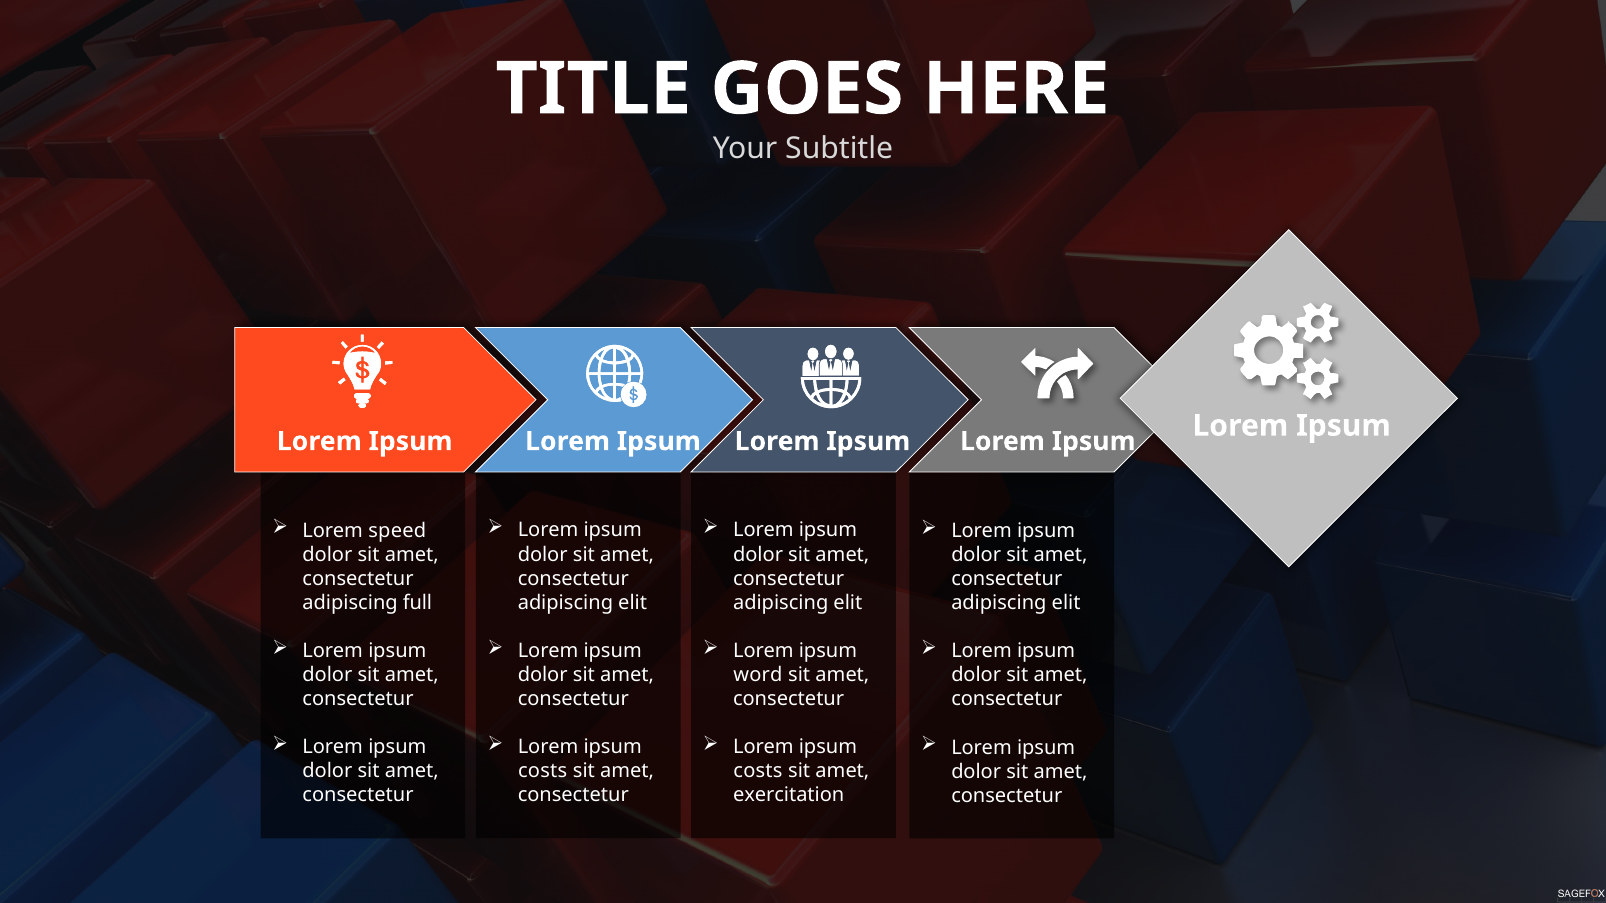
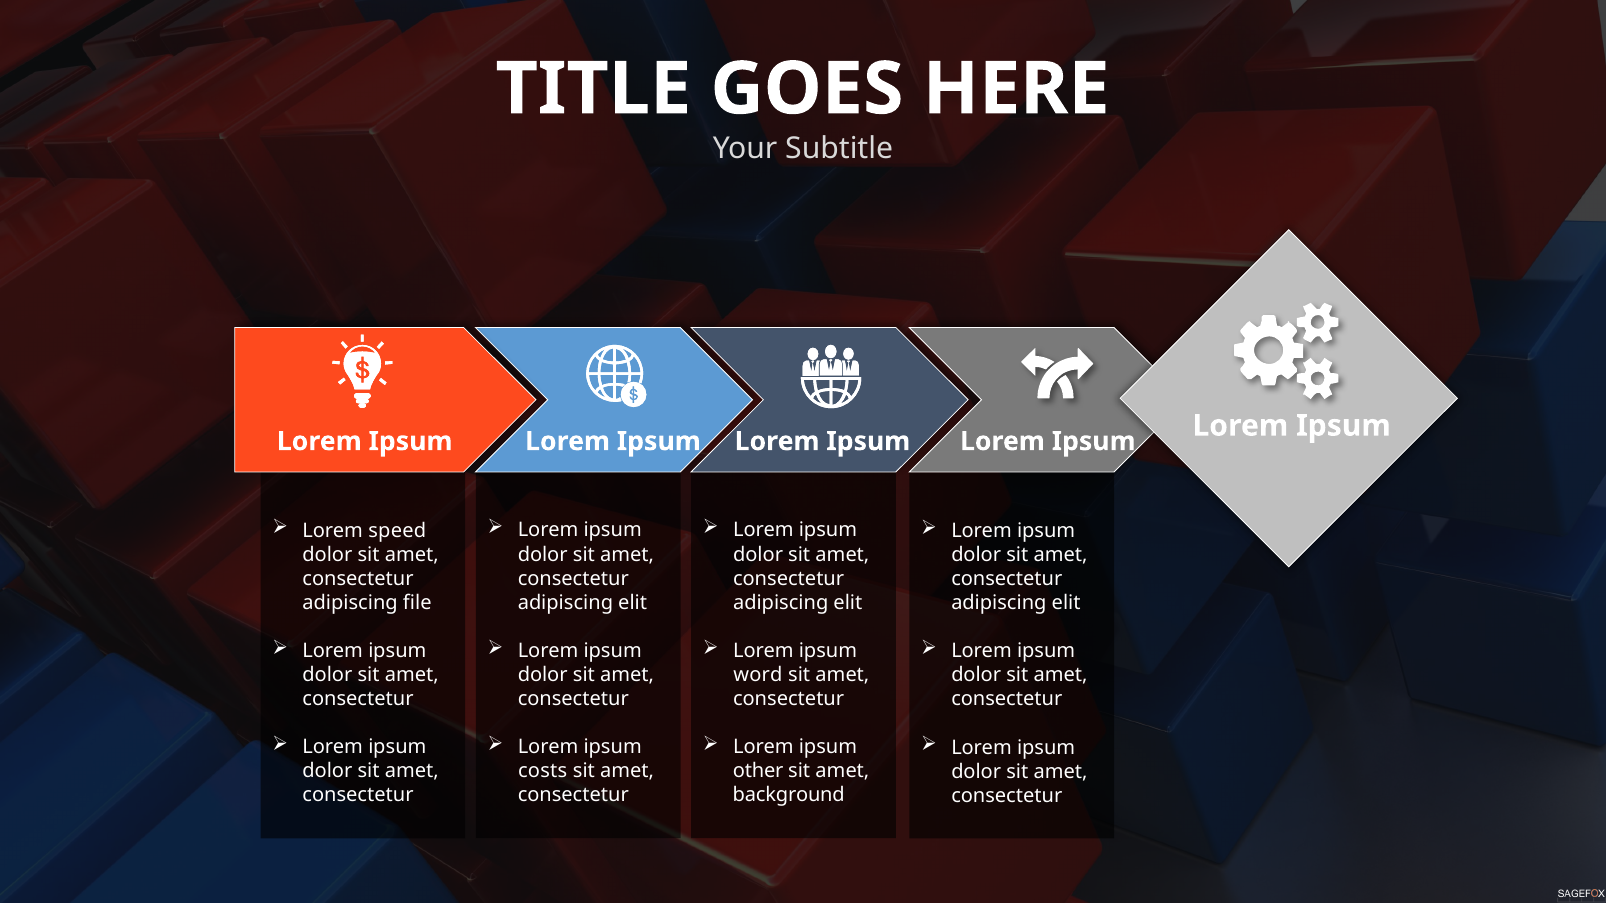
full: full -> file (417, 603)
costs: costs -> other (758, 771)
exercitation: exercitation -> background (789, 796)
